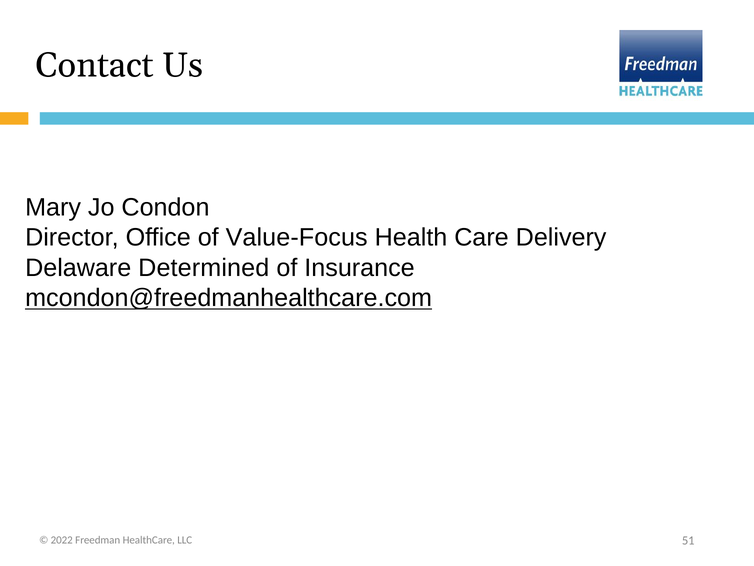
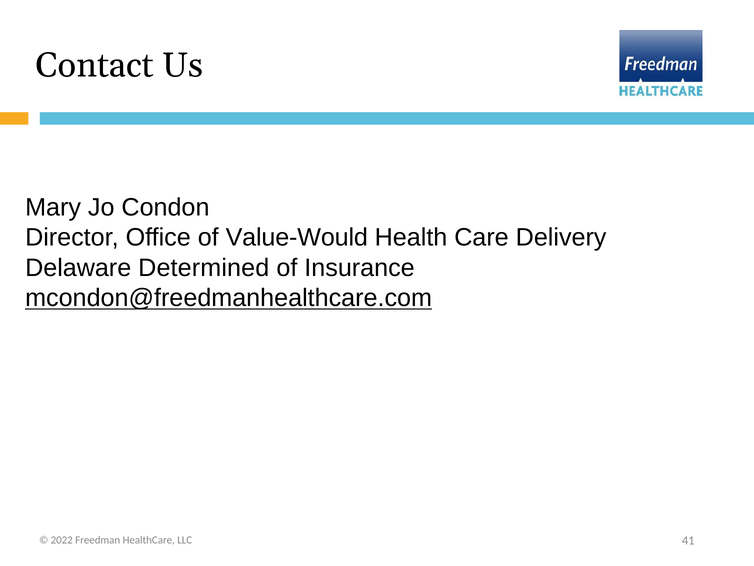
Value-Focus: Value-Focus -> Value-Would (297, 237)
51: 51 -> 41 (688, 540)
